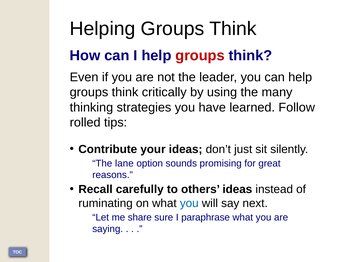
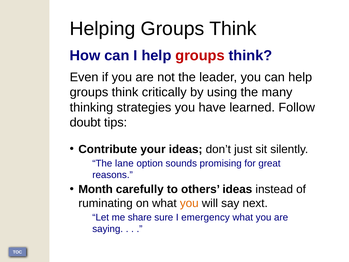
rolled: rolled -> doubt (85, 122)
Recall: Recall -> Month (96, 189)
you colour: blue -> orange (189, 203)
paraphrase: paraphrase -> emergency (206, 217)
